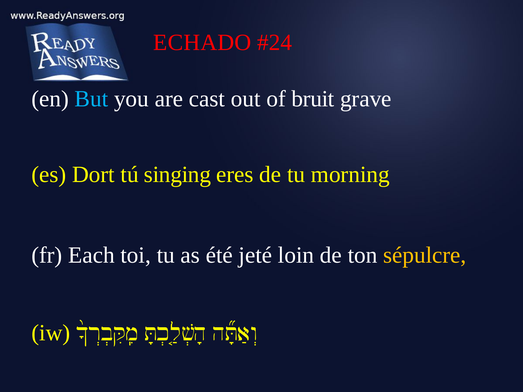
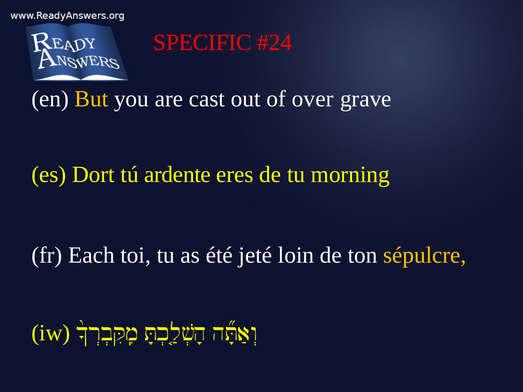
ECHADO: ECHADO -> SPECIFIC (202, 43)
But colour: light blue -> yellow (91, 99)
bruit: bruit -> over (313, 99)
singing: singing -> ardente (177, 175)
